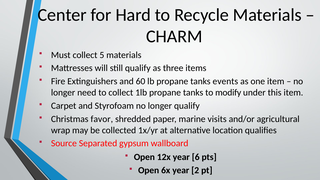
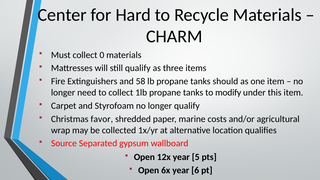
5: 5 -> 0 (102, 55)
60: 60 -> 58 (141, 81)
events: events -> should (225, 81)
visits: visits -> costs (217, 119)
6: 6 -> 5 (196, 157)
2: 2 -> 6 (195, 170)
